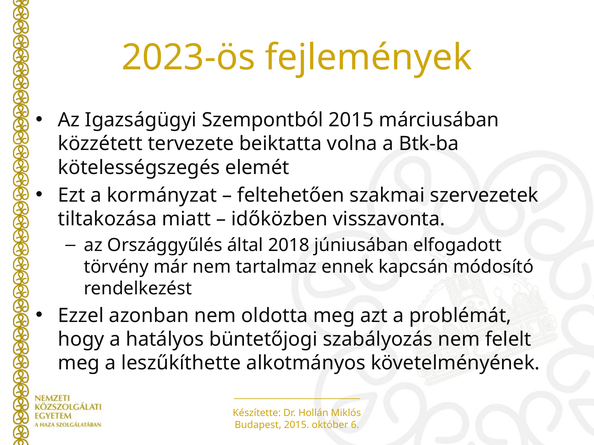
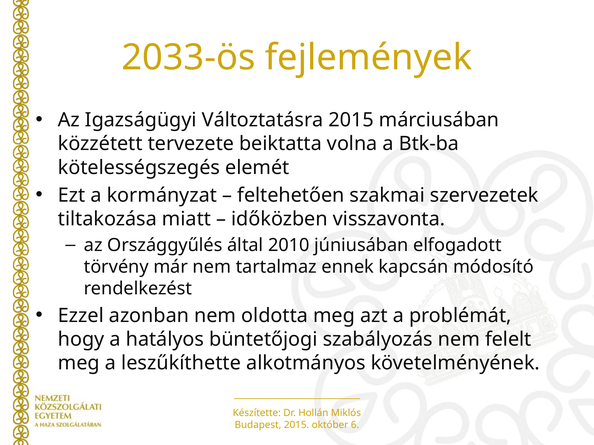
2023-ös: 2023-ös -> 2033-ös (188, 58)
Szempontból: Szempontból -> Változtatásra (263, 120)
2018: 2018 -> 2010 (289, 245)
